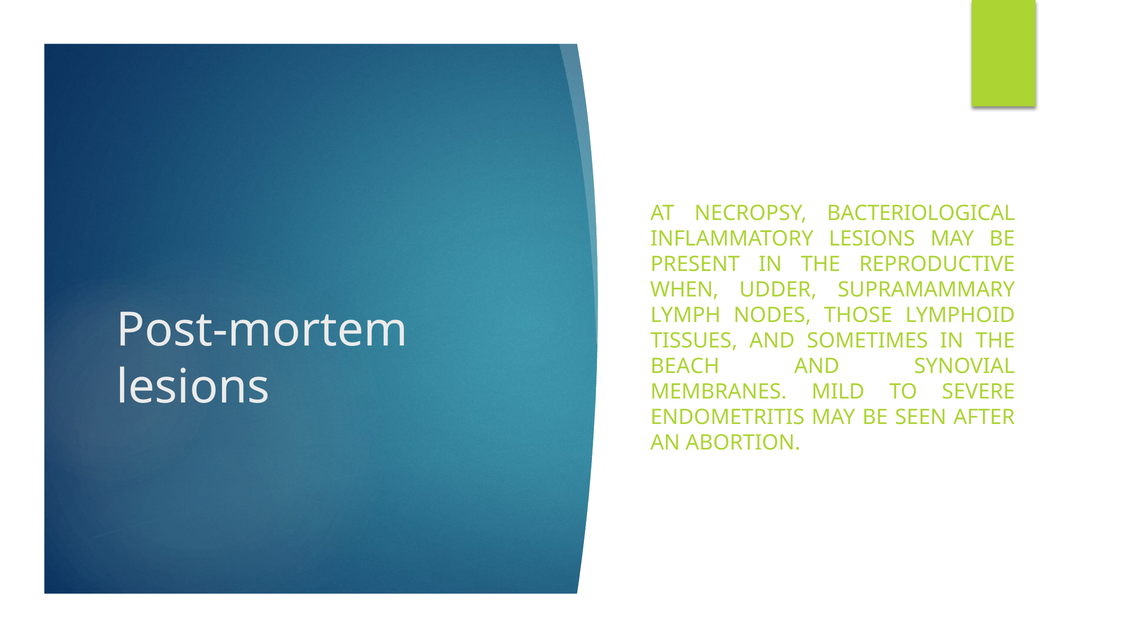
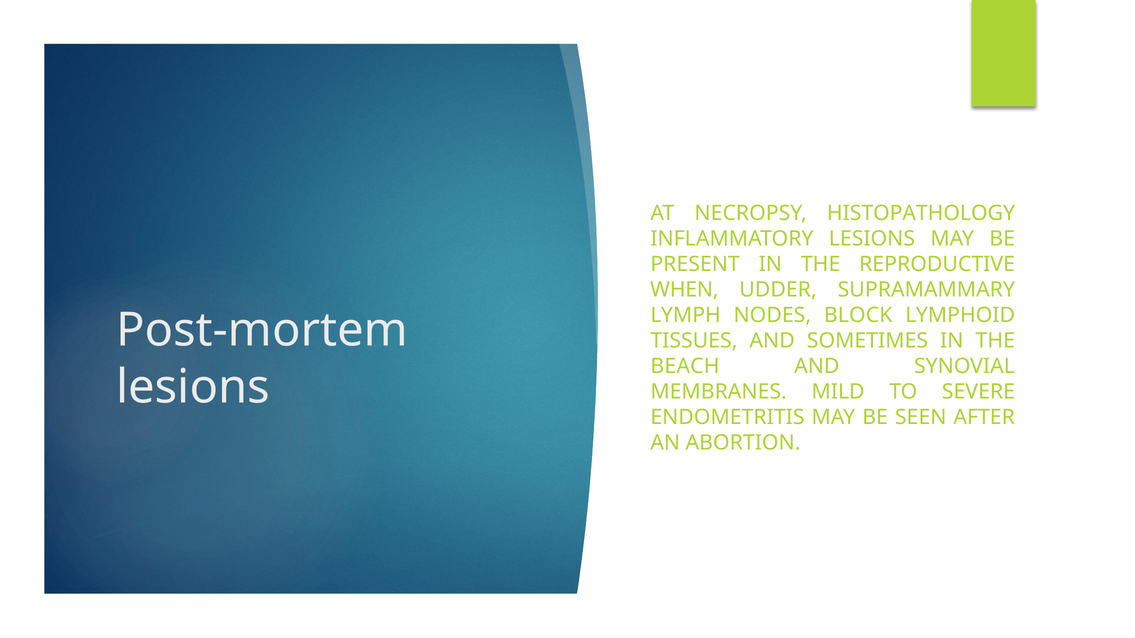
BACTERIOLOGICAL: BACTERIOLOGICAL -> HISTOPATHOLOGY (921, 213)
THOSE: THOSE -> BLOCK (858, 316)
